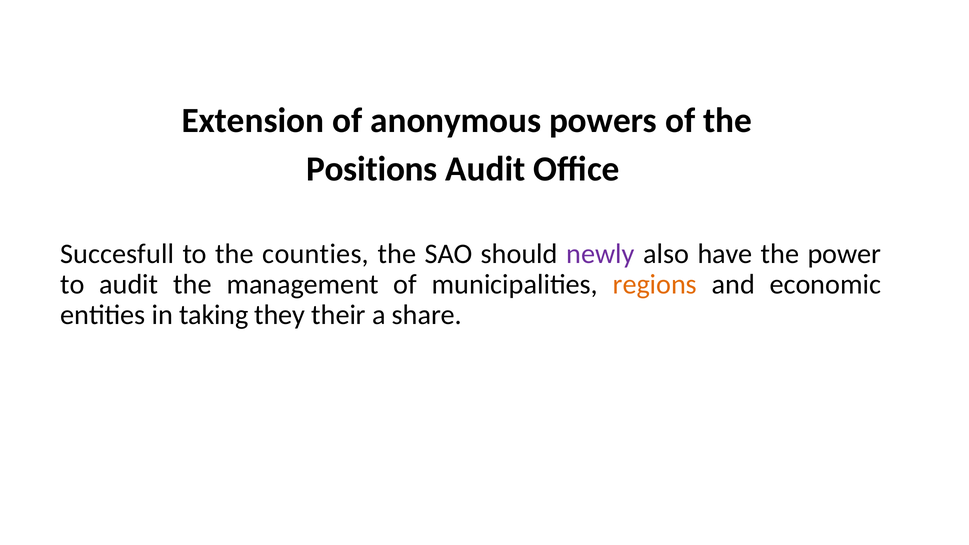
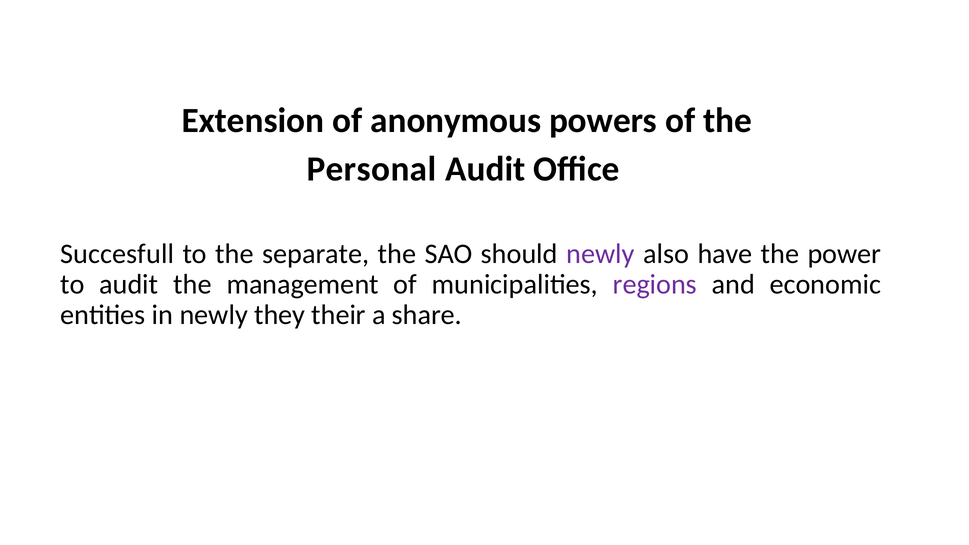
Positions: Positions -> Personal (372, 169)
counties: counties -> separate (316, 254)
regions colour: orange -> purple (655, 284)
in taking: taking -> newly (214, 315)
